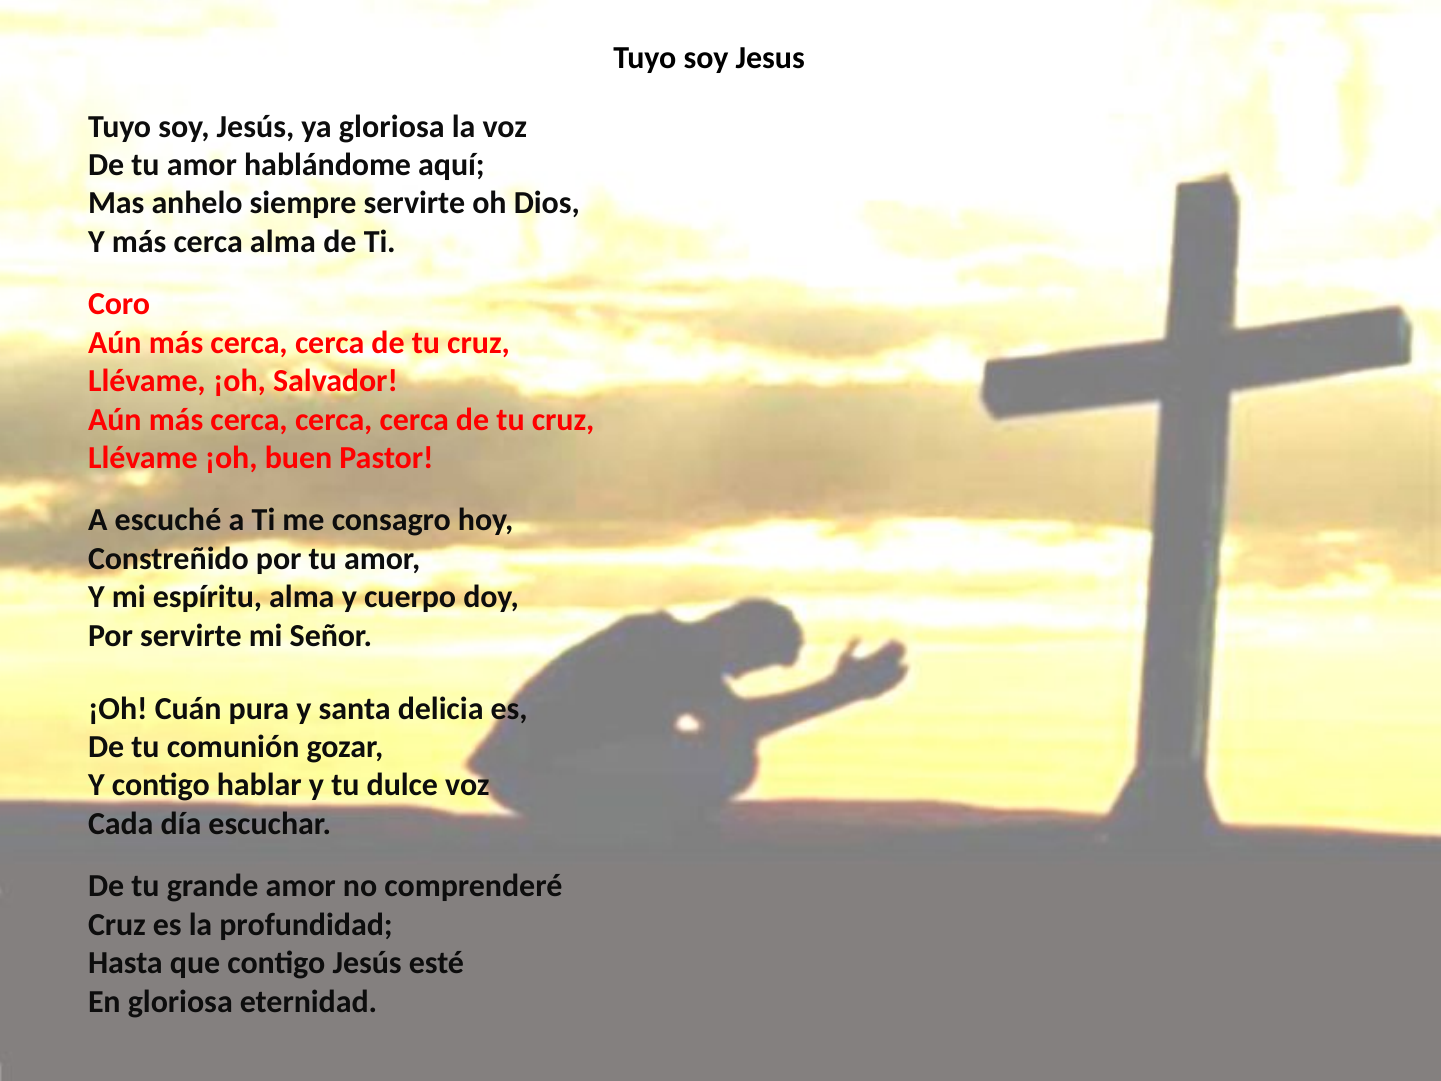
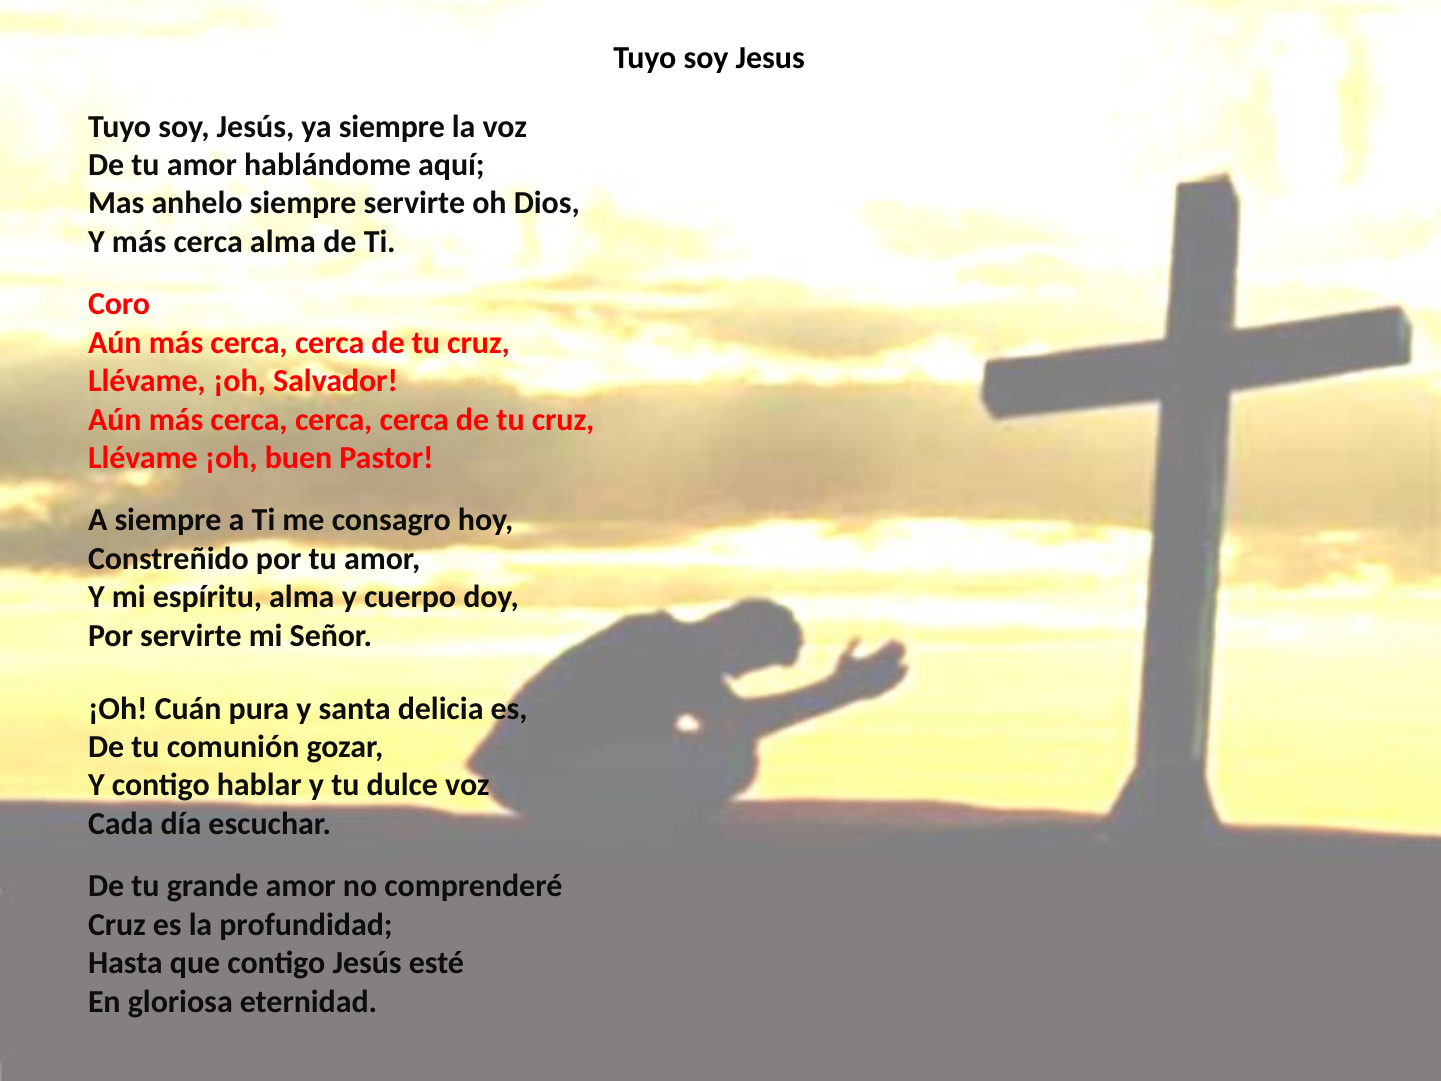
ya gloriosa: gloriosa -> siempre (392, 126)
A escuché: escuché -> siempre (168, 520)
